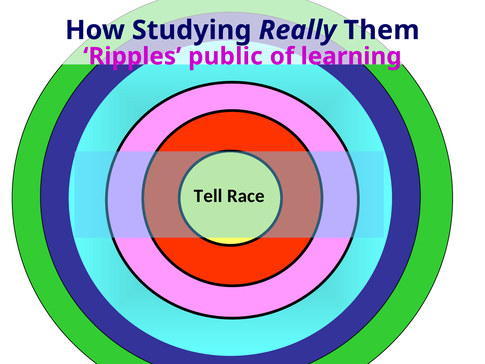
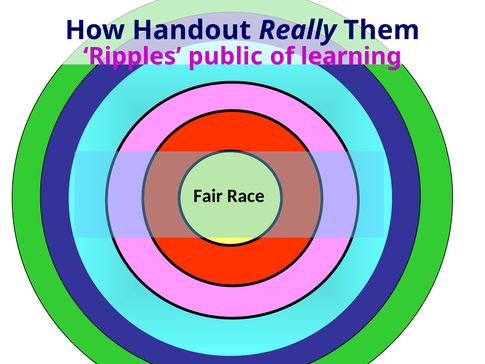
Studying: Studying -> Handout (192, 30)
Tell: Tell -> Fair (208, 196)
